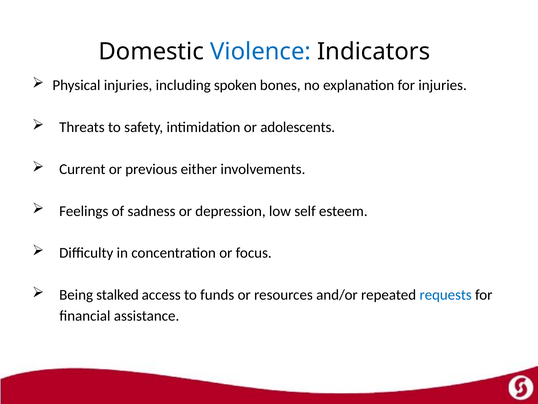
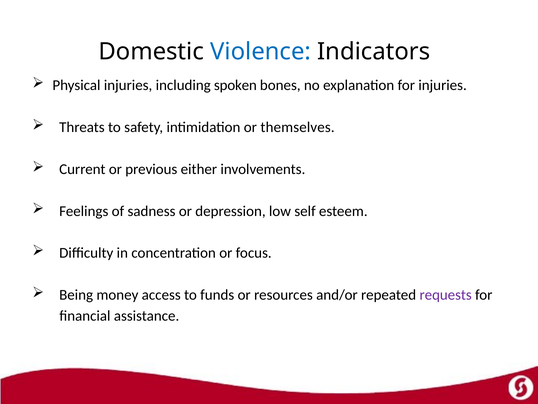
adolescents: adolescents -> themselves (298, 127)
stalked: stalked -> money (117, 295)
requests colour: blue -> purple (446, 295)
